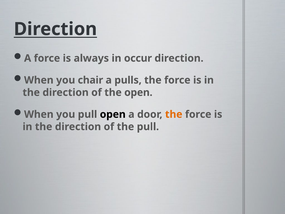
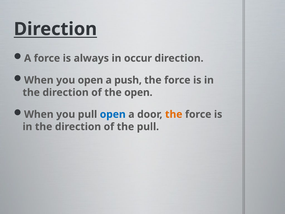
you chair: chair -> open (90, 80)
pulls: pulls -> push (128, 80)
open colour: black -> blue (113, 114)
